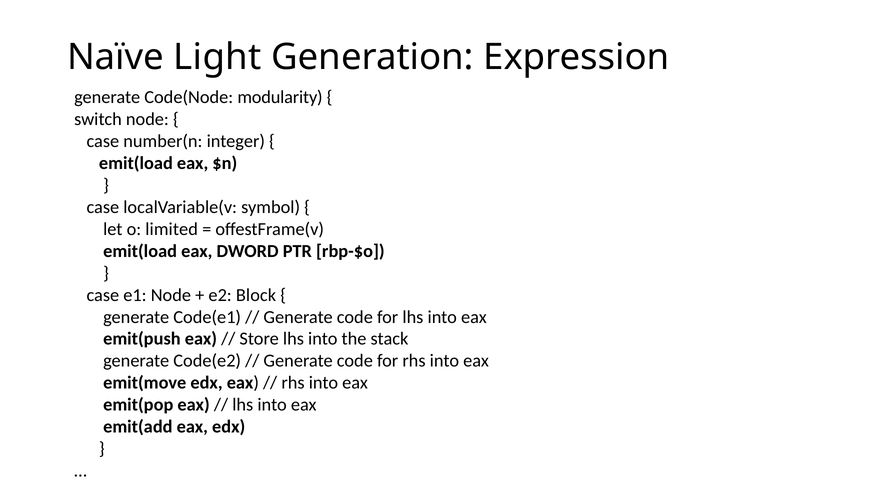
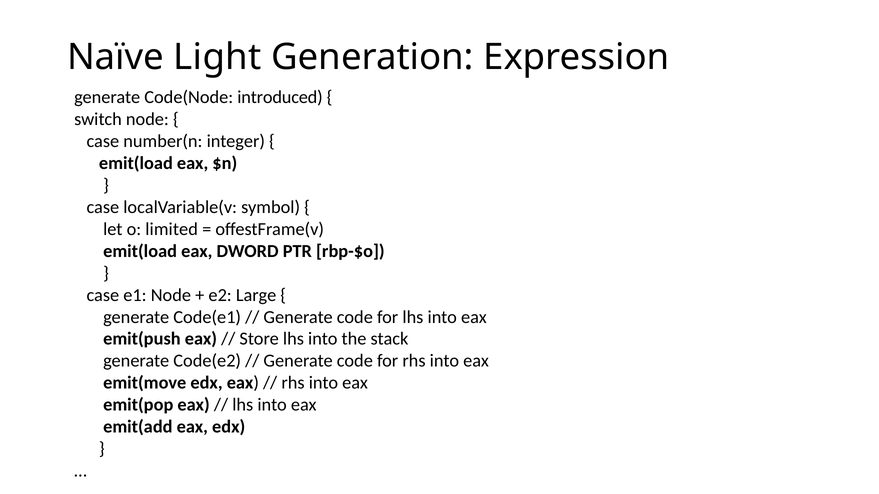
modularity: modularity -> introduced (280, 97)
Block: Block -> Large (256, 295)
